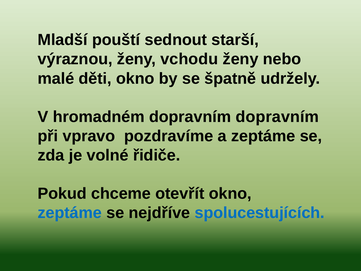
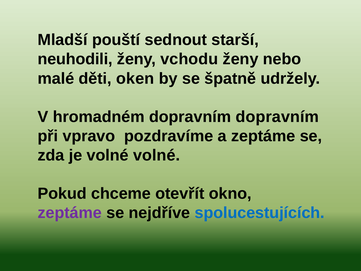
výraznou: výraznou -> neuhodili (75, 59)
děti okno: okno -> oken (135, 78)
volné řidiče: řidiče -> volné (157, 155)
zeptáme colour: blue -> purple (70, 213)
